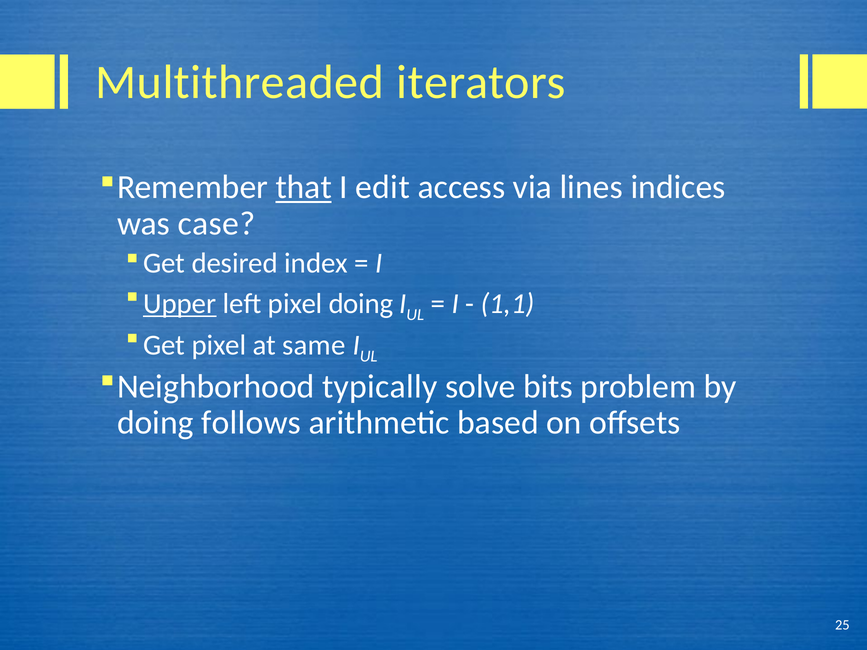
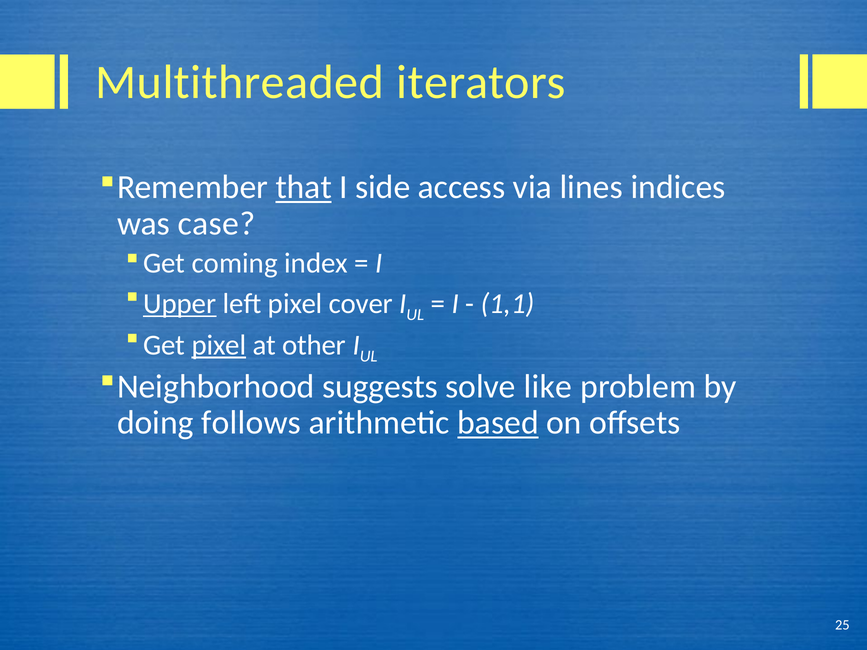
edit: edit -> side (383, 187)
desired: desired -> coming (235, 263)
pixel doing: doing -> cover (361, 304)
pixel underline: none -> present (219, 345)
same: same -> other (314, 345)
typically: typically -> suggests (380, 387)
bits: bits -> like (548, 387)
based underline: none -> present (498, 423)
